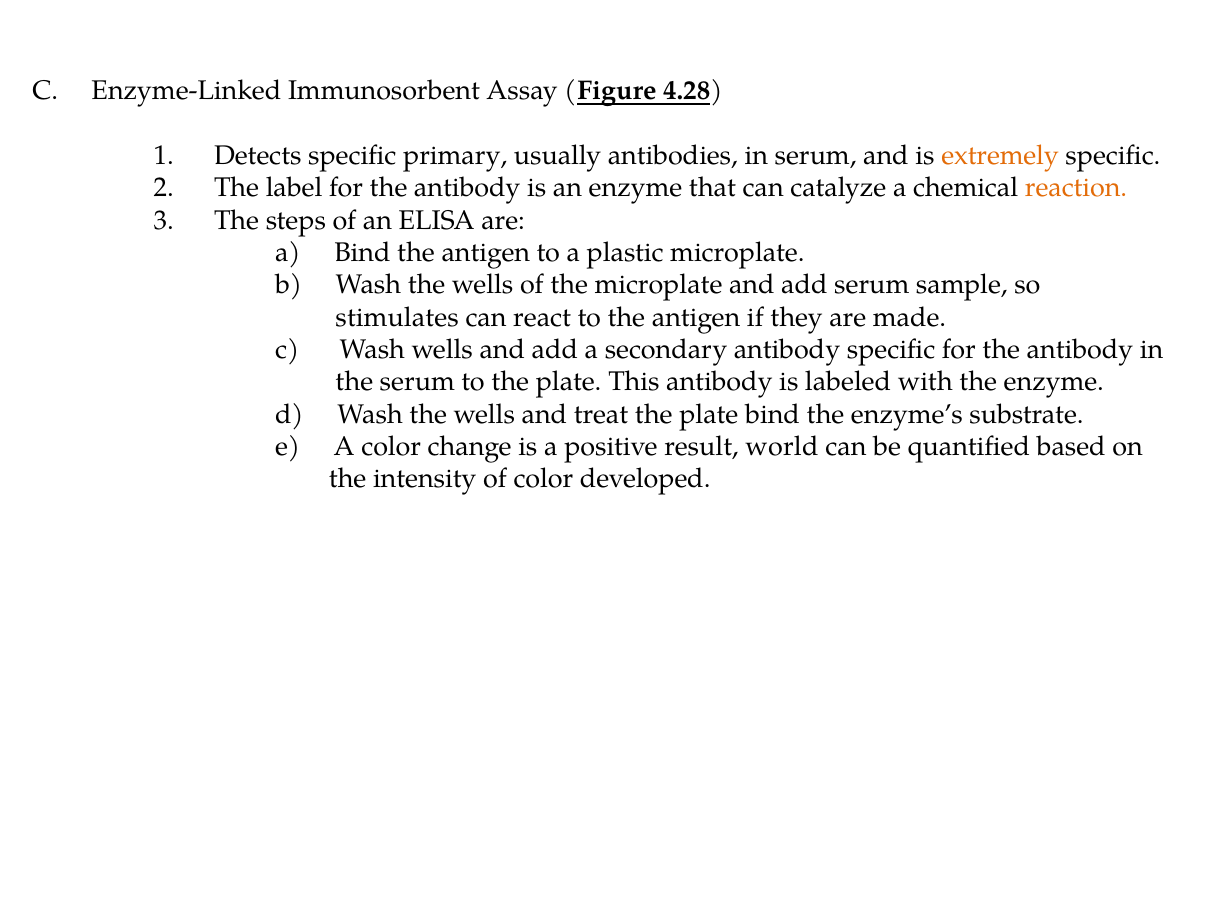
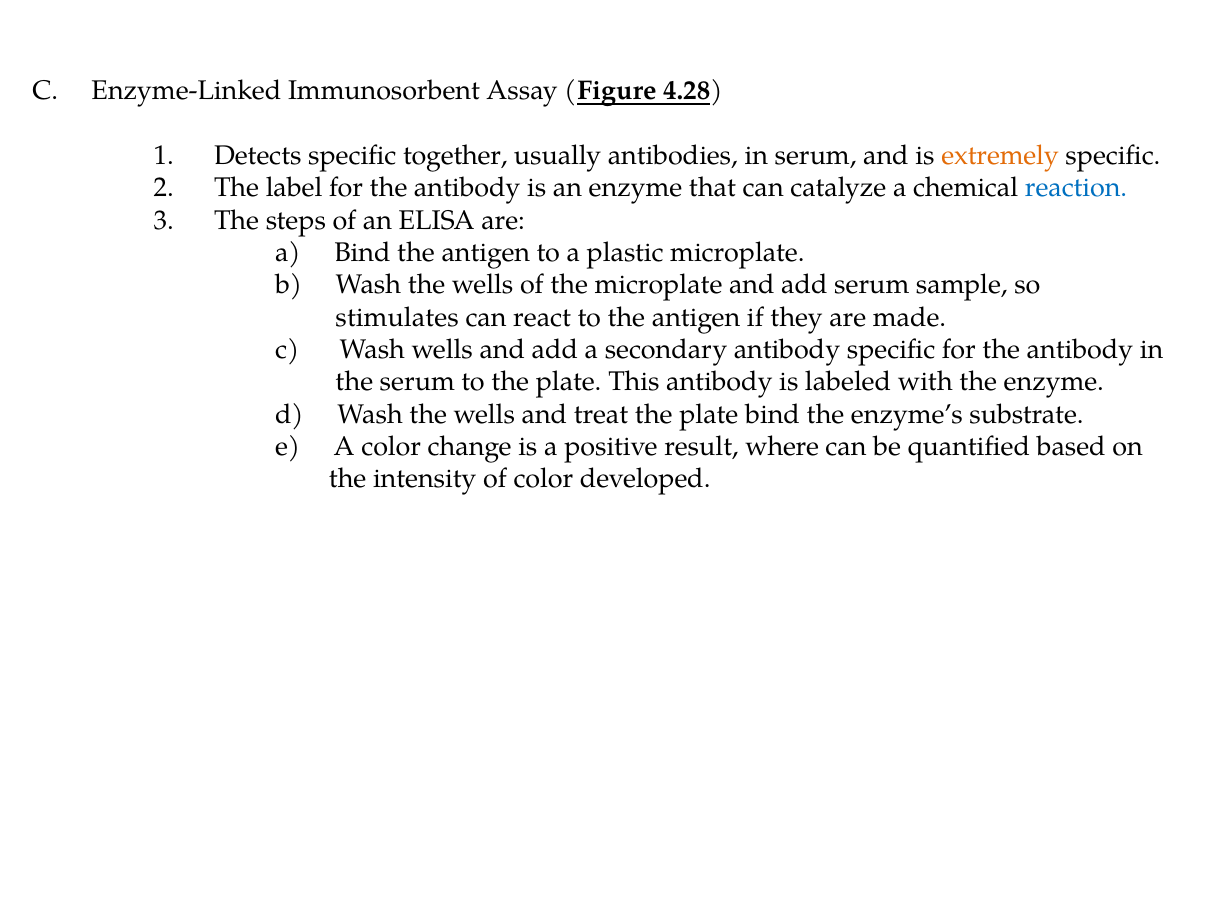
primary: primary -> together (455, 156)
reaction colour: orange -> blue (1076, 188)
world: world -> where (782, 447)
